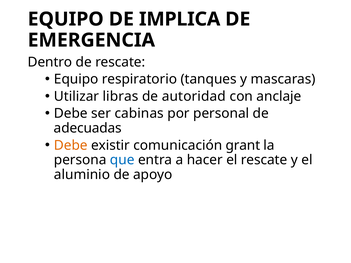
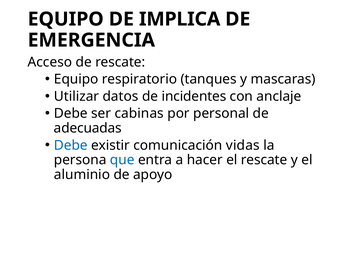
Dentro: Dentro -> Acceso (50, 62)
libras: libras -> datos (121, 96)
autoridad: autoridad -> incidentes (194, 96)
Debe colour: orange -> blue (71, 145)
grant: grant -> vidas (243, 145)
